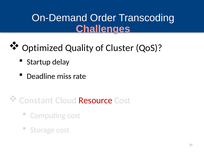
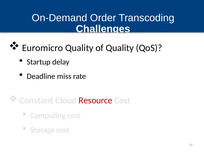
Challenges colour: pink -> white (103, 29)
Optimized: Optimized -> Euromicro (43, 48)
of Cluster: Cluster -> Quality (120, 48)
